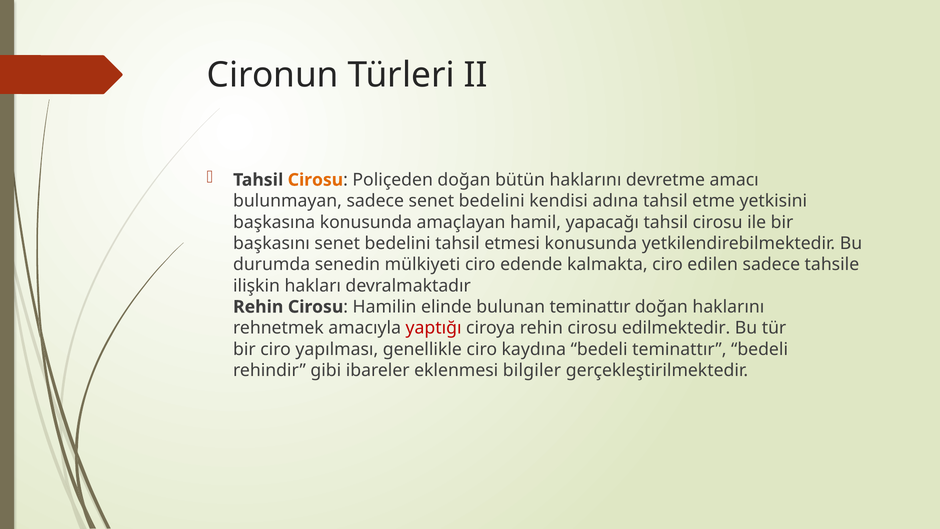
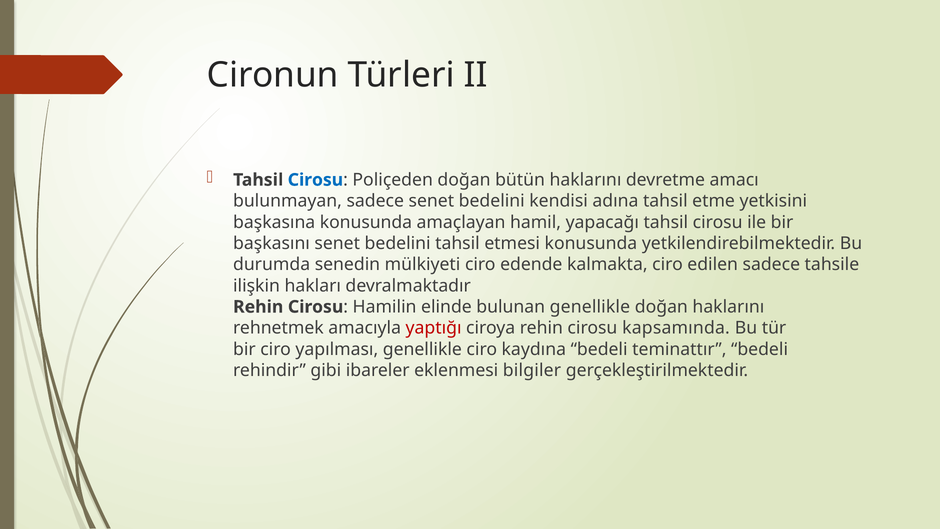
Cirosu colour: orange -> blue (315, 180)
bulunan teminattır: teminattır -> genellikle (590, 307)
edilmektedir: edilmektedir -> kapsamında (676, 328)
